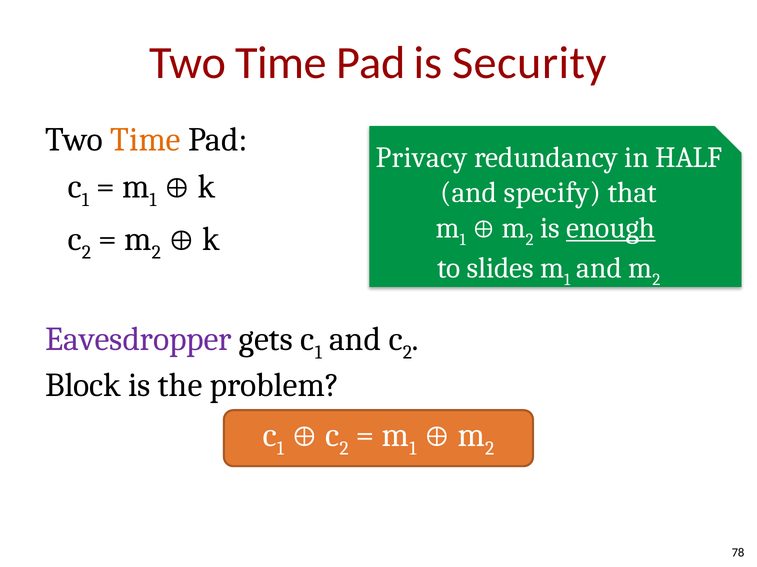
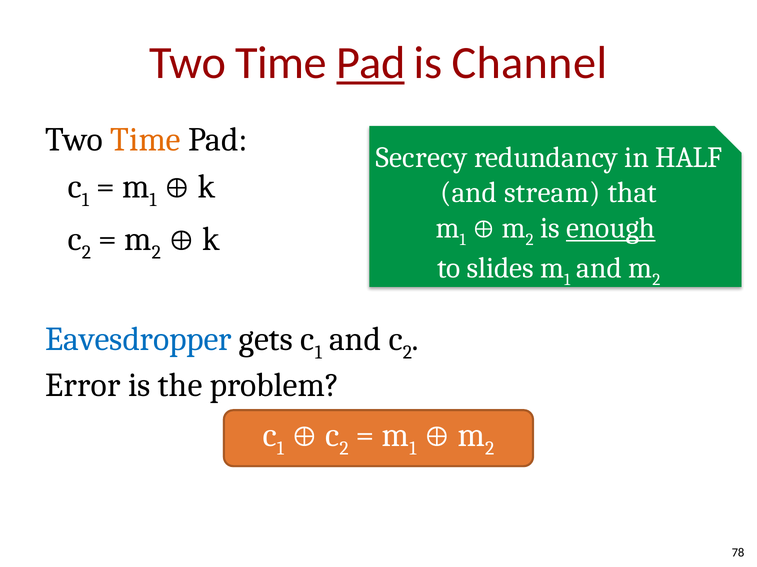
Pad underline: none -> present (371, 63)
Security: Security -> Channel (529, 63)
Privacy: Privacy -> Secrecy (421, 158)
specify: specify -> stream (552, 193)
Eavesdropper colour: purple -> blue (139, 340)
Block: Block -> Error (83, 385)
